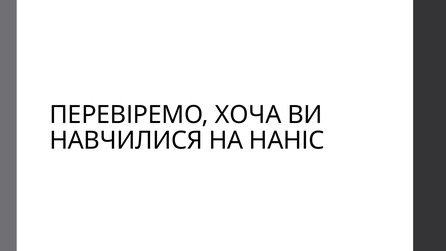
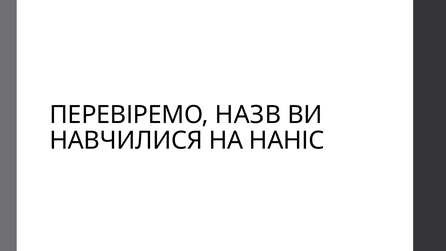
ХОЧА: ХОЧА -> НАЗВ (248, 115)
